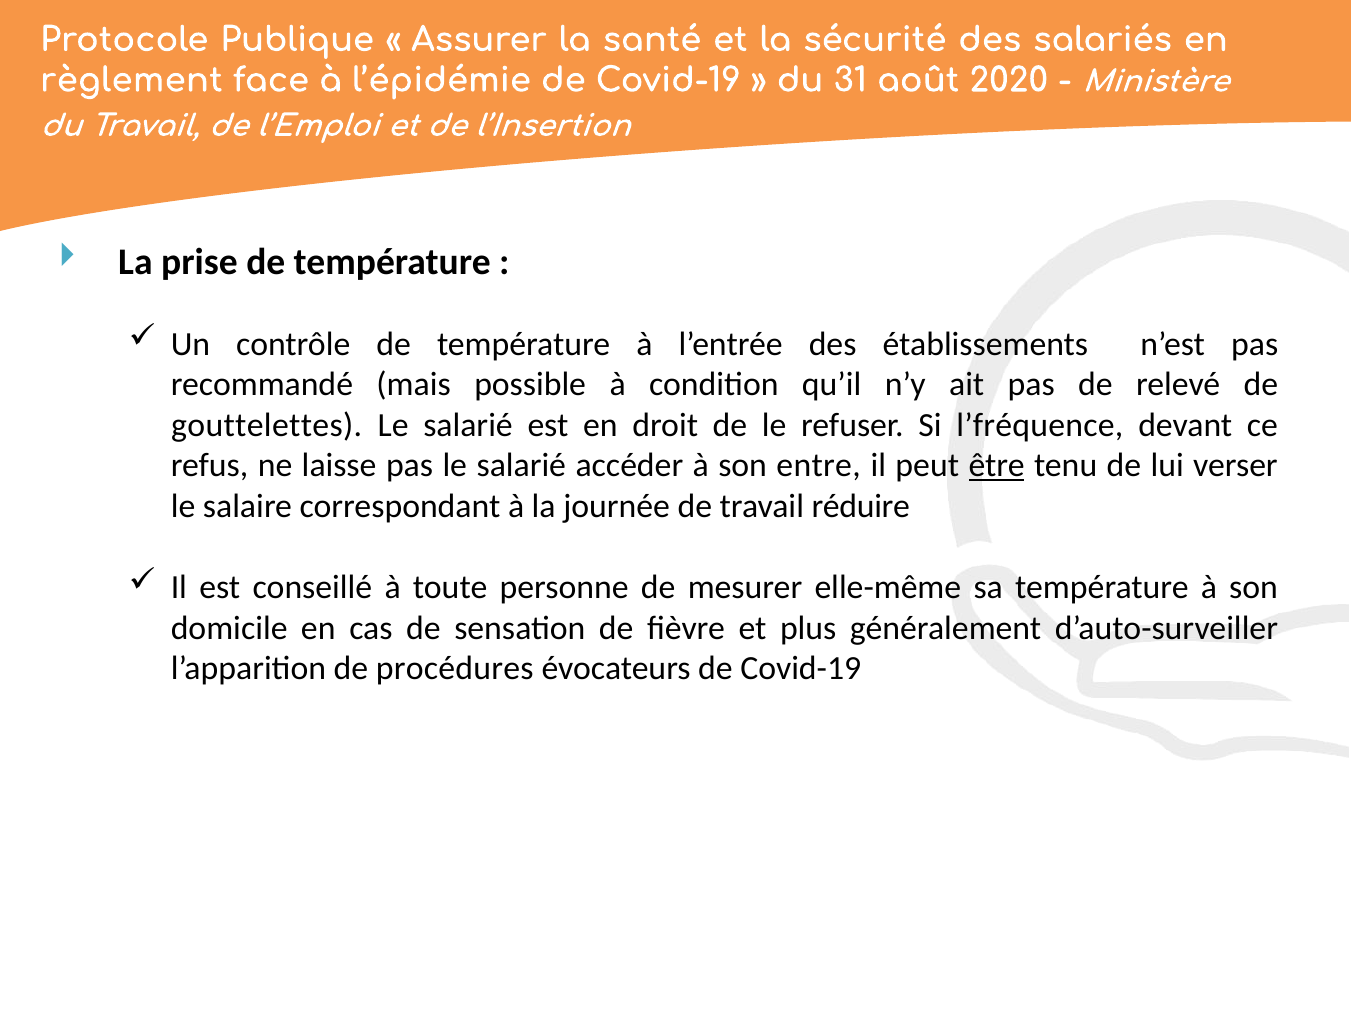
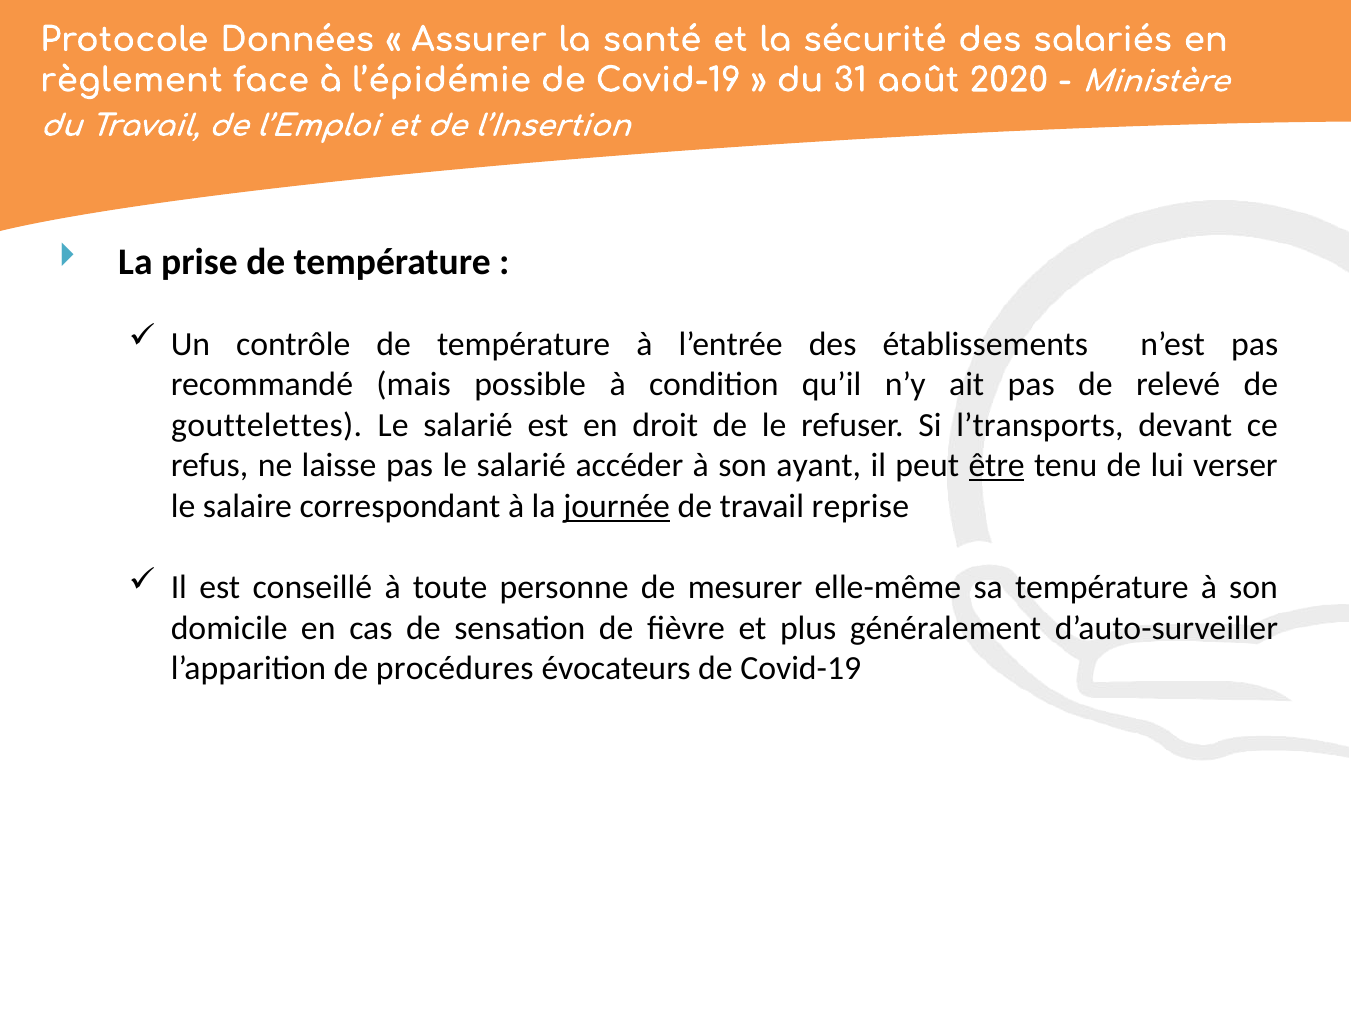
Publique: Publique -> Données (297, 40)
l’fréquence: l’fréquence -> l’transports (1040, 425)
entre: entre -> ayant (819, 466)
journée underline: none -> present (617, 506)
réduire: réduire -> reprise (860, 506)
